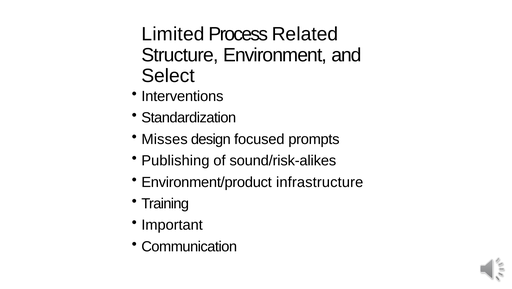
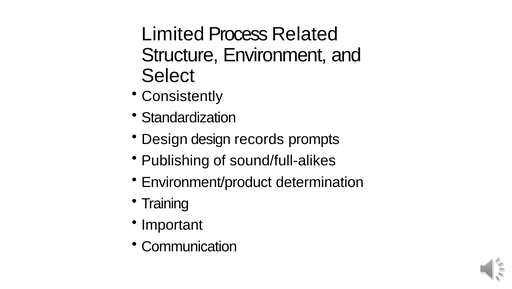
Interventions: Interventions -> Consistently (182, 96)
Misses: Misses -> Design (165, 139)
focused: focused -> records (259, 139)
sound/risk-alikes: sound/risk-alikes -> sound/full-alikes (283, 161)
infrastructure: infrastructure -> determination (320, 182)
